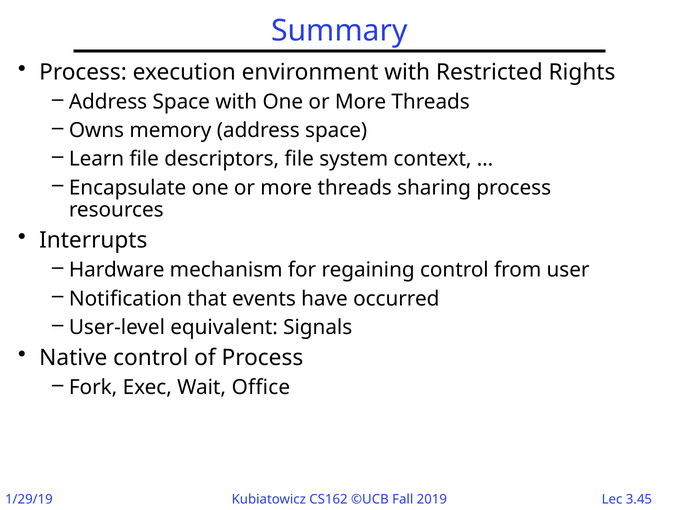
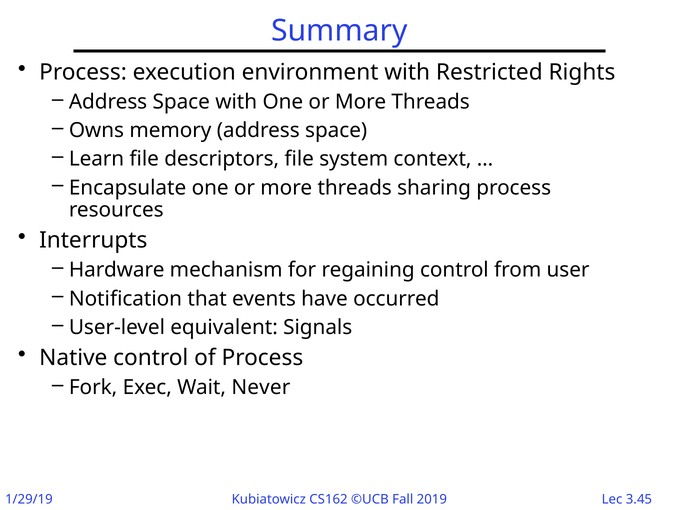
Office: Office -> Never (261, 387)
